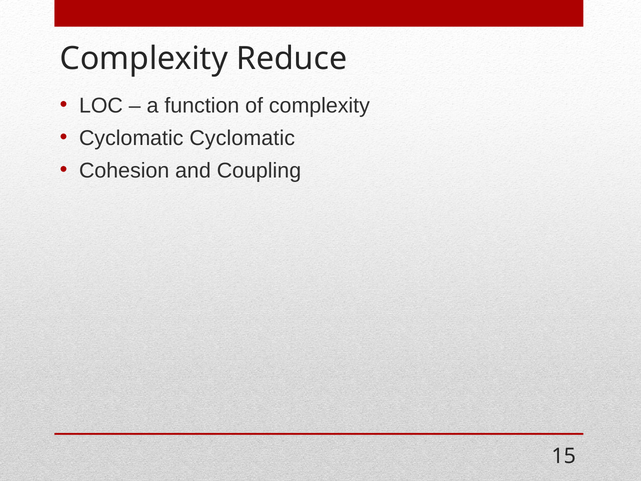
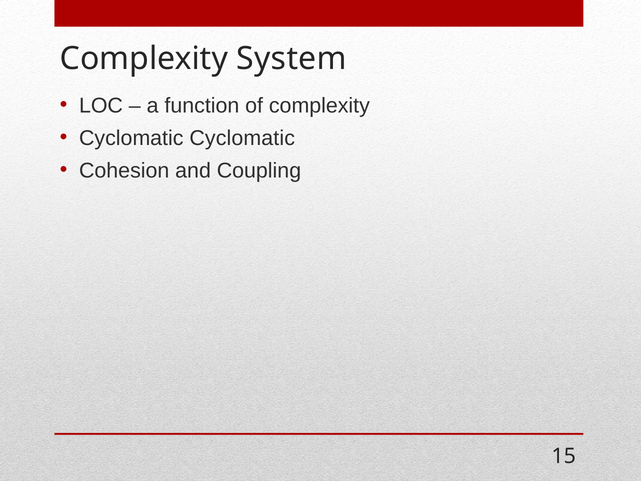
Reduce: Reduce -> System (292, 59)
